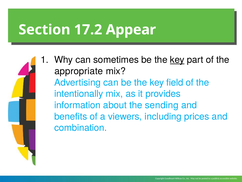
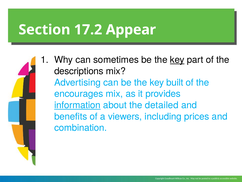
appropriate: appropriate -> descriptions (79, 71)
field: field -> built (175, 82)
intentionally: intentionally -> encourages (79, 94)
information underline: none -> present (77, 105)
sending: sending -> detailed (162, 105)
